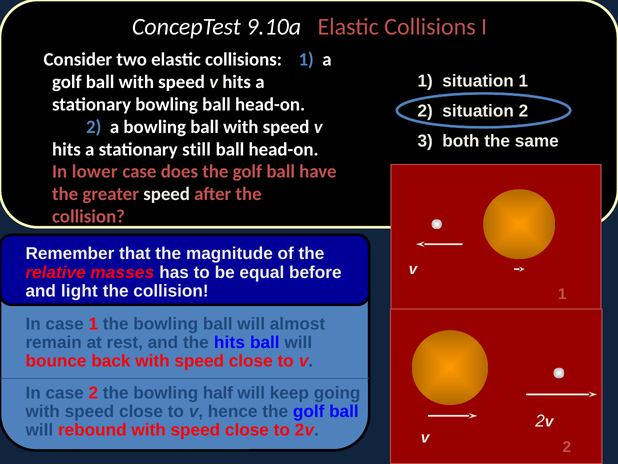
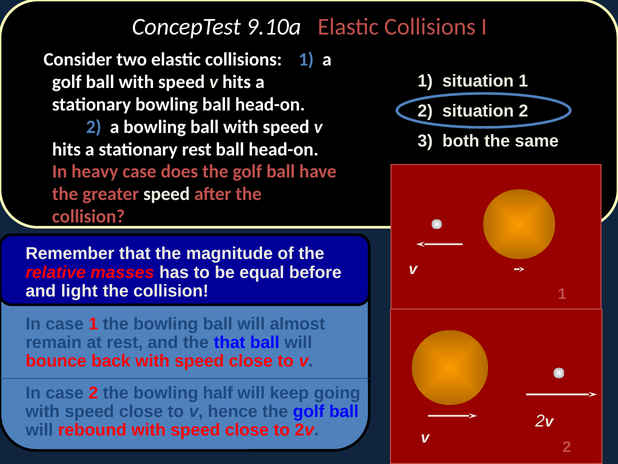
stationary still: still -> rest (197, 149)
lower: lower -> heavy (95, 172)
the hits: hits -> that (230, 342)
